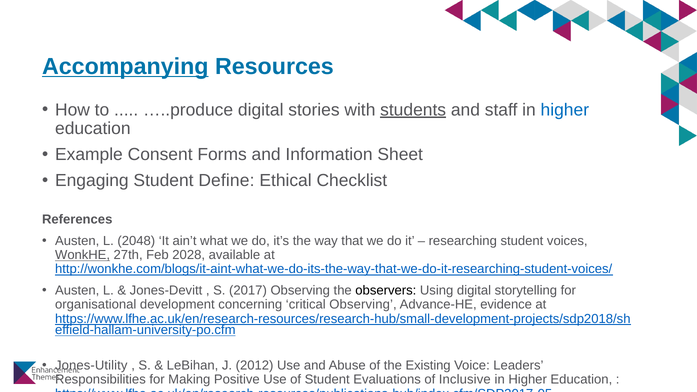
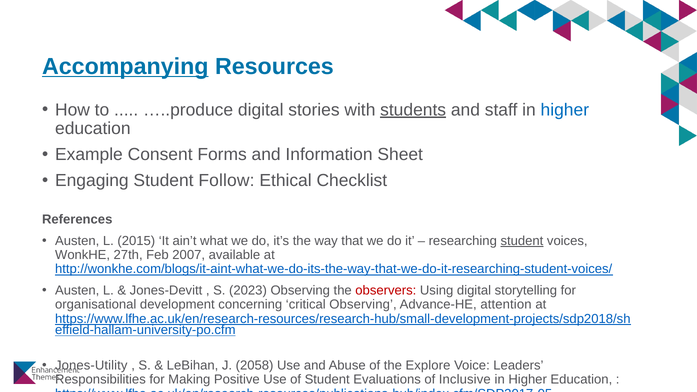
Define: Define -> Follow (226, 181)
2048: 2048 -> 2015 (136, 241)
student underline: none -> present (522, 241)
WonkHE underline: present -> none (83, 255)
2028: 2028 -> 2007 (189, 255)
2017: 2017 -> 2023 (248, 291)
observers colour: black -> red (386, 291)
evidence: evidence -> attention (506, 305)
2012: 2012 -> 2058 (255, 366)
Existing: Existing -> Explore (428, 366)
